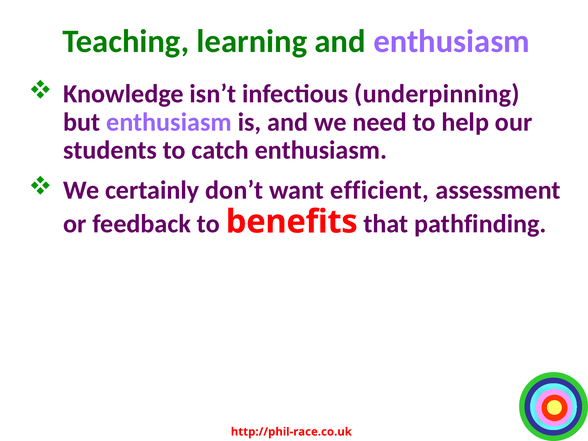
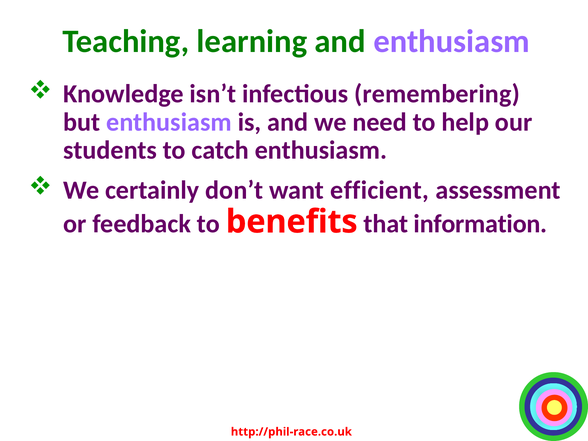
underpinning: underpinning -> remembering (437, 94)
pathfinding: pathfinding -> information (480, 224)
